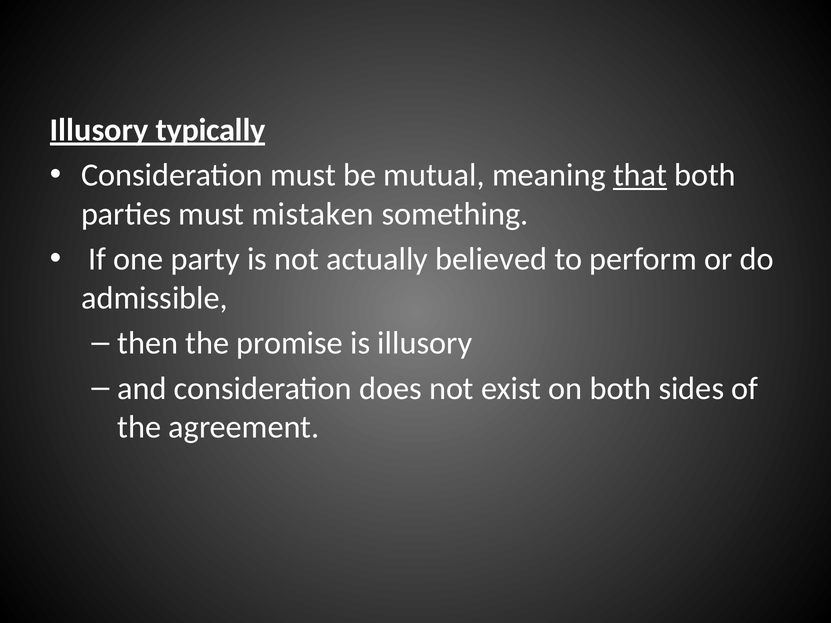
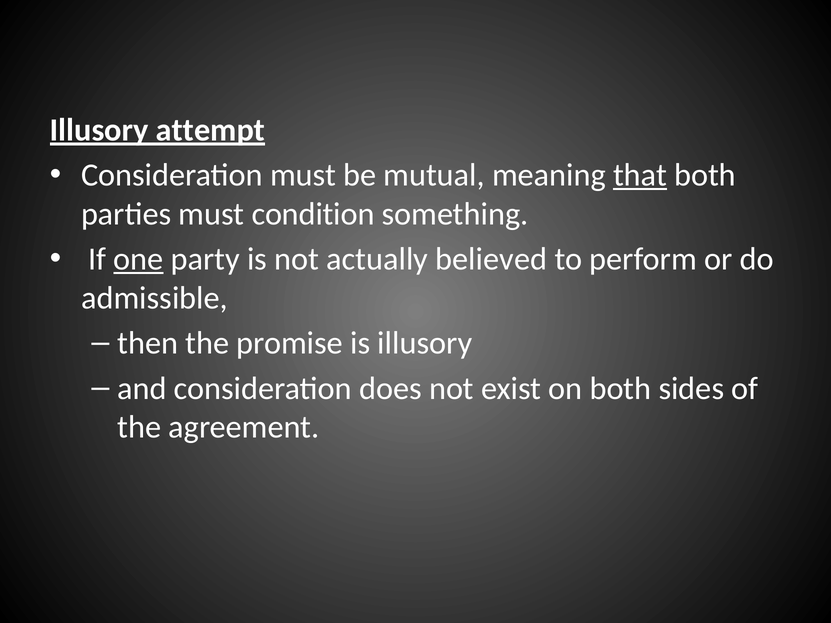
typically: typically -> attempt (210, 130)
mistaken: mistaken -> condition (313, 214)
one underline: none -> present (138, 259)
